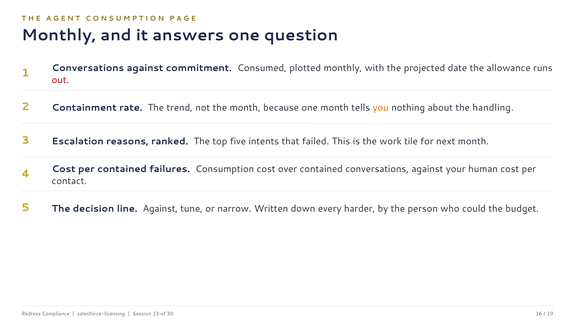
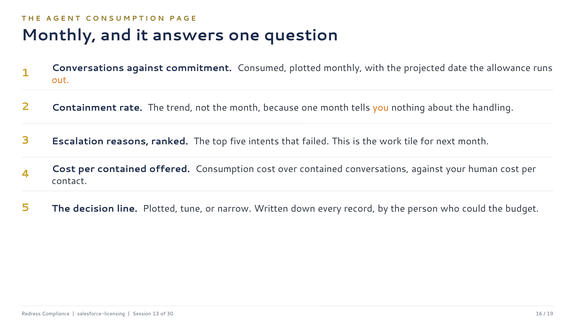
out colour: red -> orange (60, 80)
failures: failures -> offered (170, 169)
line Against: Against -> Plotted (160, 208)
harder: harder -> record (360, 208)
